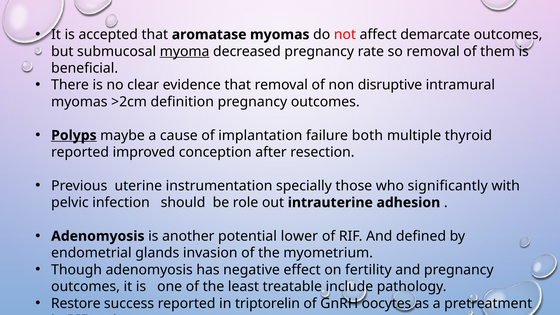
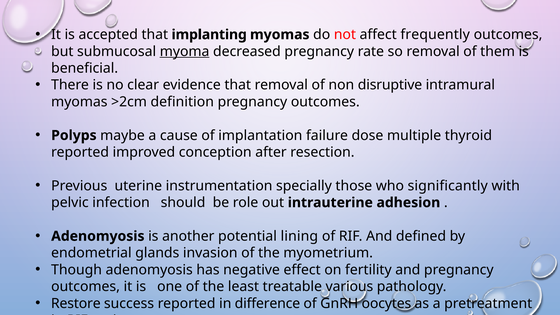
aromatase: aromatase -> implanting (209, 35)
demarcate: demarcate -> frequently (435, 35)
Polyps underline: present -> none (74, 135)
both: both -> dose (367, 135)
lower: lower -> lining (299, 236)
include: include -> various (349, 287)
triptorelin: triptorelin -> difference (267, 303)
